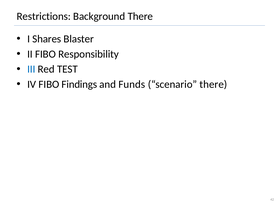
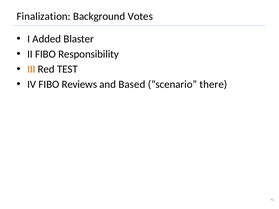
Restrictions: Restrictions -> Finalization (44, 16)
Background There: There -> Votes (140, 16)
Shares: Shares -> Added (47, 39)
III colour: blue -> orange (31, 69)
Findings: Findings -> Reviews (79, 85)
Funds: Funds -> Based (132, 85)
